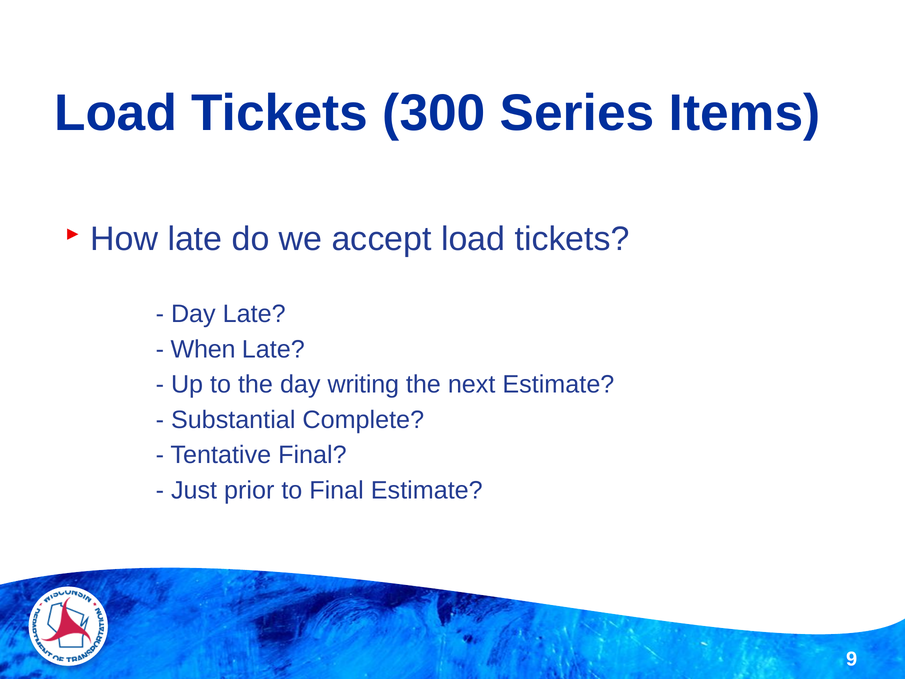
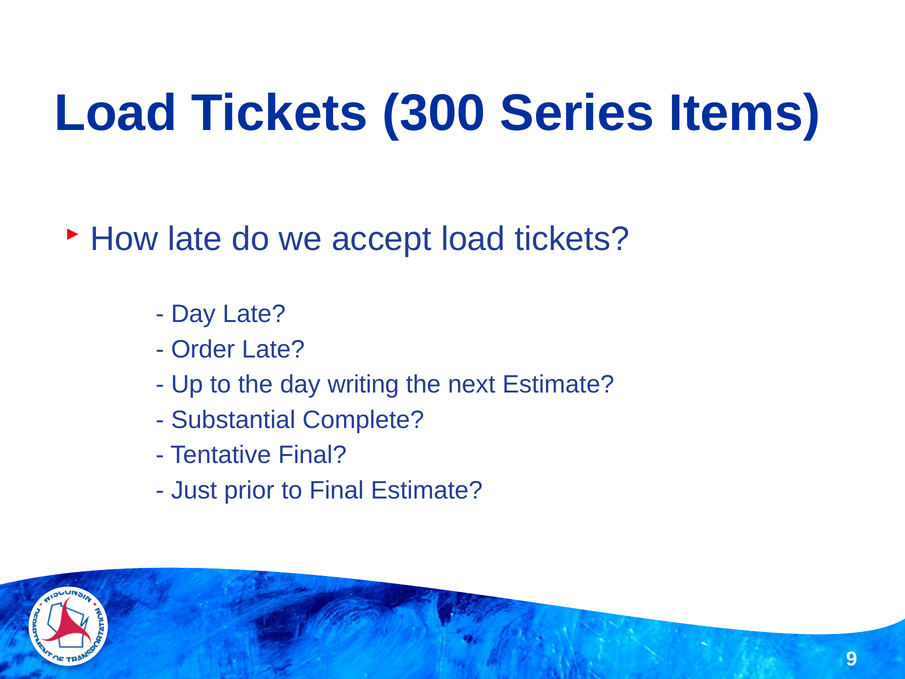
When: When -> Order (203, 349)
